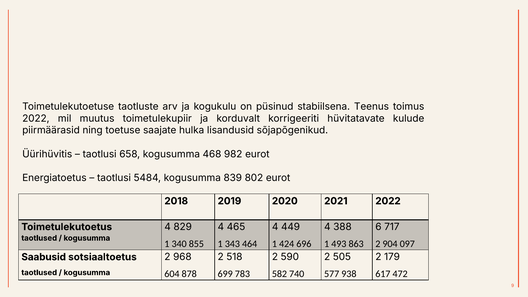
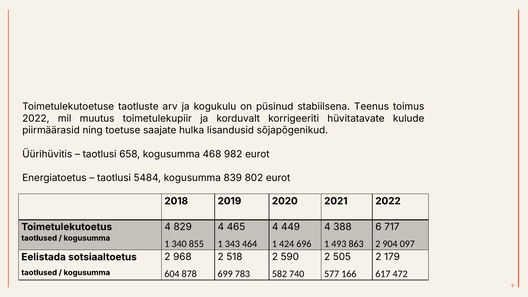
Saabusid: Saabusid -> Eelistada (44, 257)
938: 938 -> 166 (349, 274)
